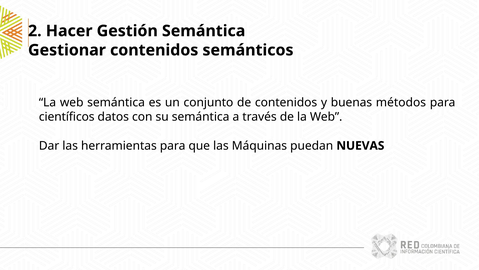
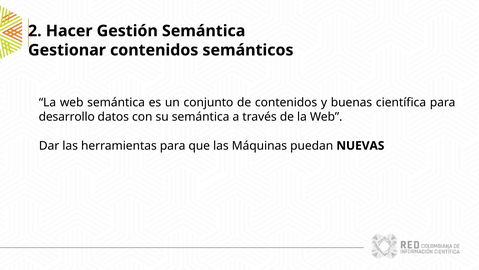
métodos: métodos -> científica (401, 102)
científicos: científicos -> desarrollo (67, 117)
